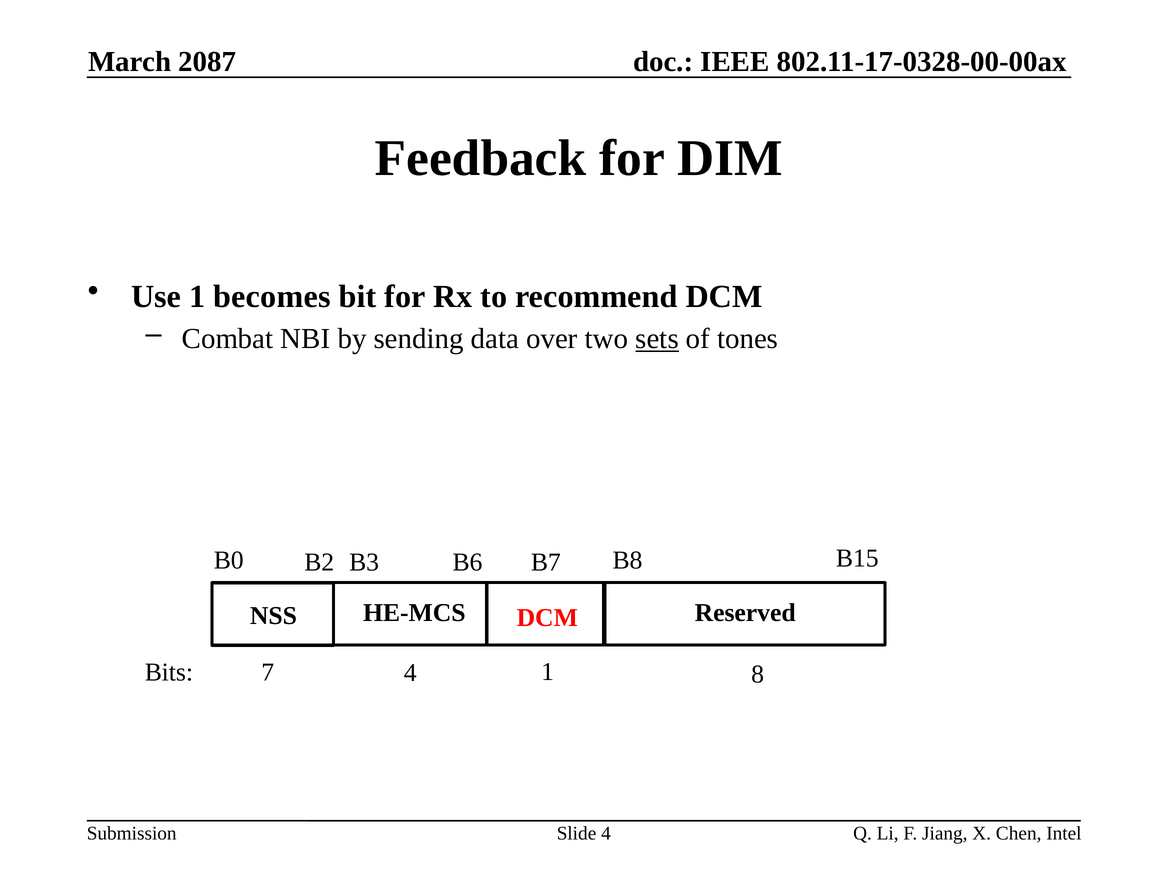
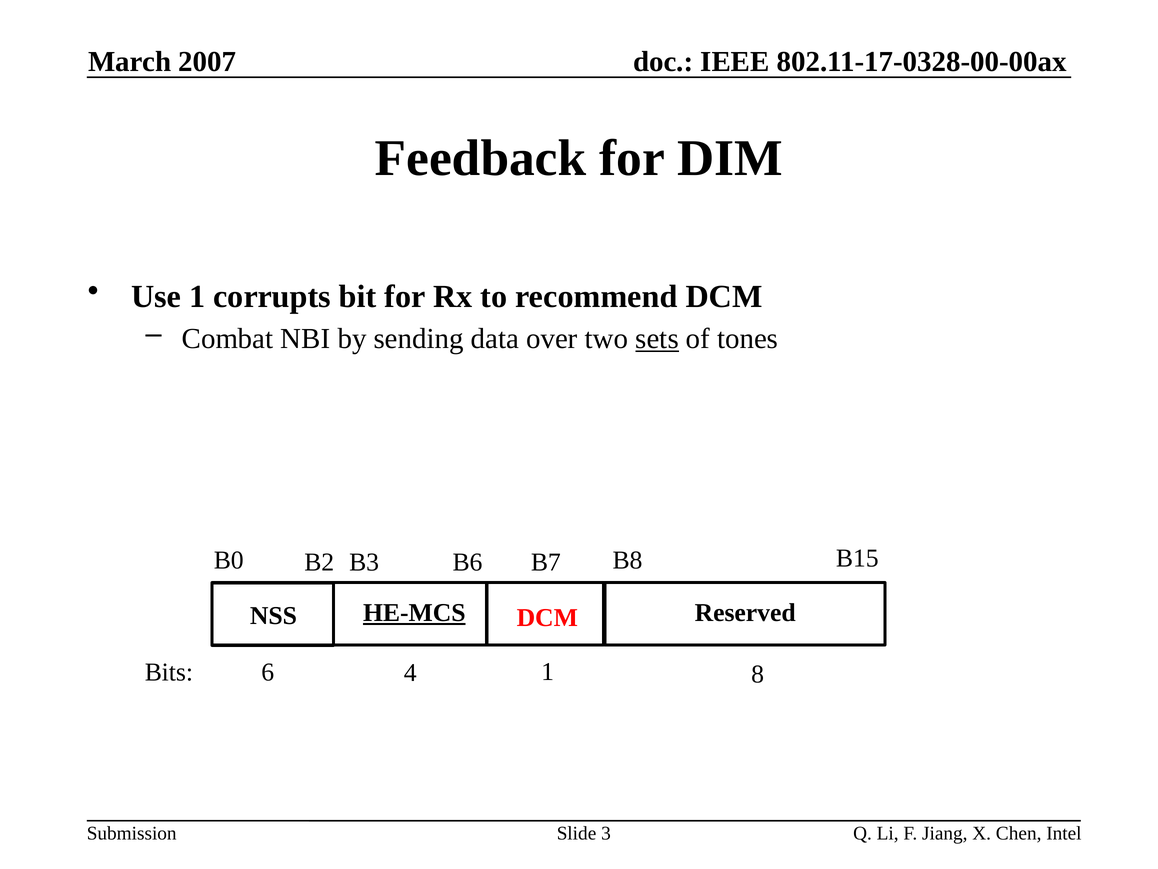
2087: 2087 -> 2007 (207, 62)
becomes: becomes -> corrupts (272, 296)
HE-MCS underline: none -> present (414, 613)
7: 7 -> 6 (268, 672)
Slide 4: 4 -> 3 (606, 833)
